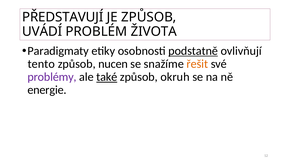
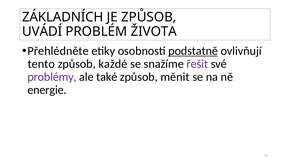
PŘEDSTAVUJÍ: PŘEDSTAVUJÍ -> ZÁKLADNÍCH (63, 17)
Paradigmaty: Paradigmaty -> Přehlédněte (58, 51)
nucen: nucen -> každé (113, 64)
řešit colour: orange -> purple (197, 64)
také underline: present -> none (107, 77)
okruh: okruh -> měnit (175, 77)
